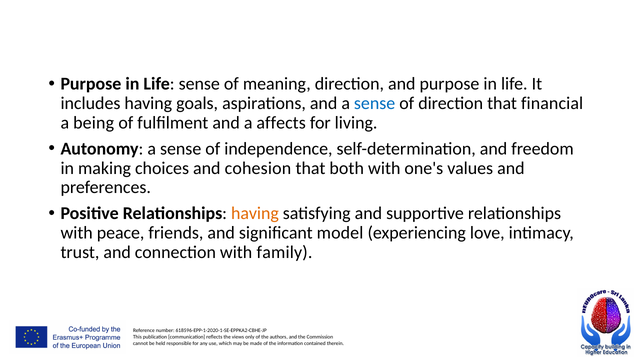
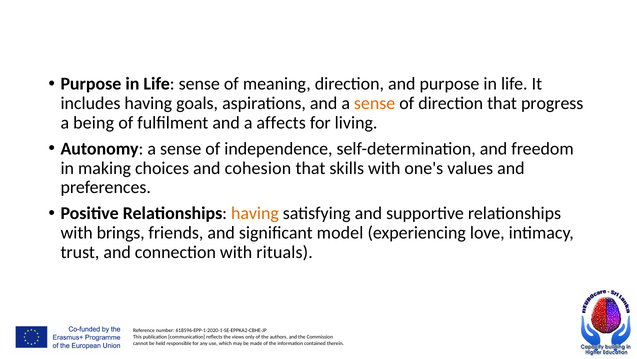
sense colour: blue -> orange (375, 103)
financial: financial -> progress (552, 103)
both: both -> skills (347, 168)
peace: peace -> brings (121, 233)
family: family -> rituals (285, 252)
